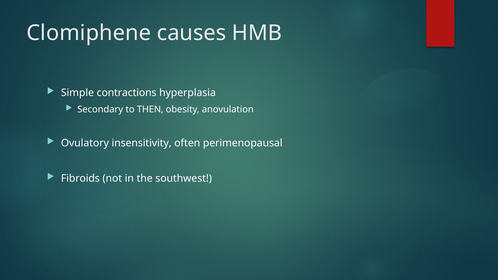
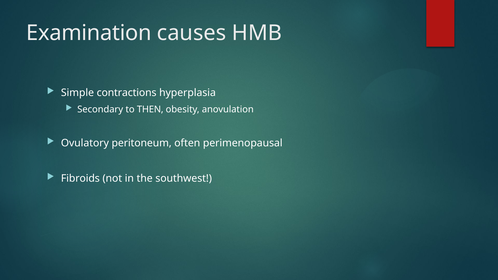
Clomiphene: Clomiphene -> Examination (89, 33)
insensitivity: insensitivity -> peritoneum (142, 143)
